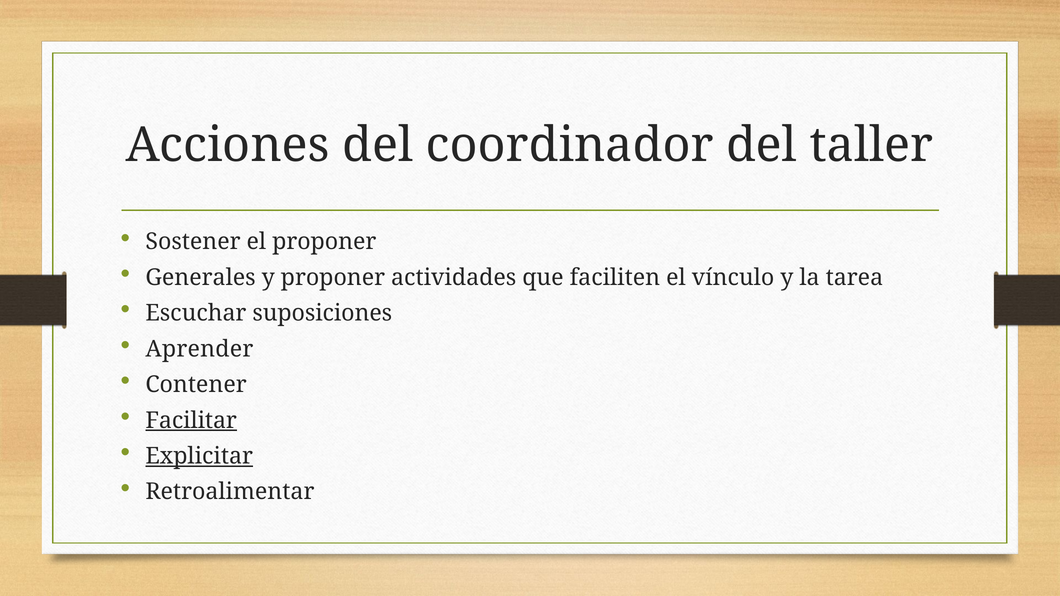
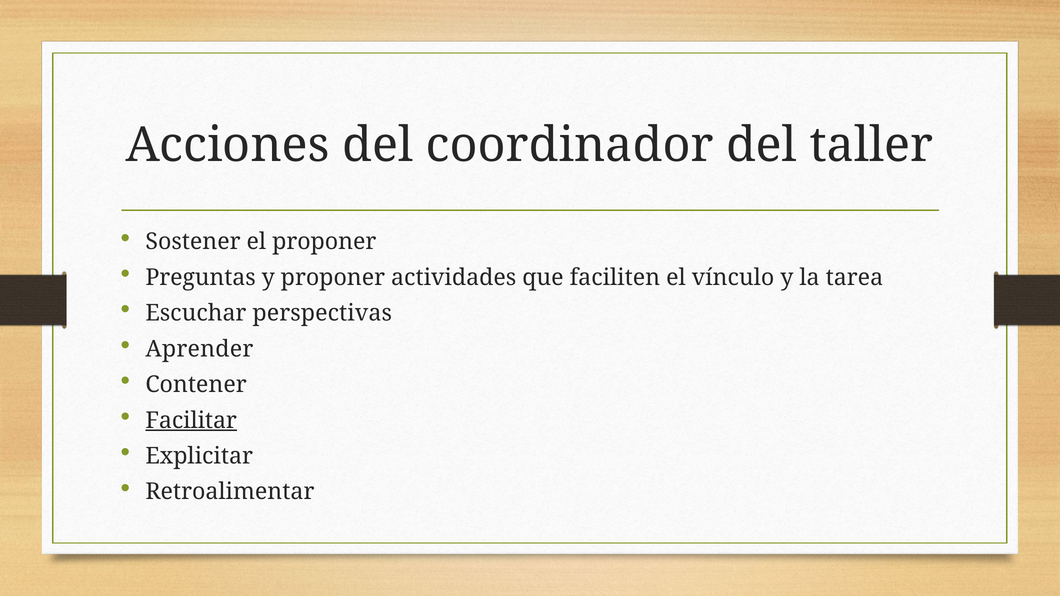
Generales: Generales -> Preguntas (201, 278)
suposiciones: suposiciones -> perspectivas (322, 313)
Explicitar underline: present -> none (199, 456)
